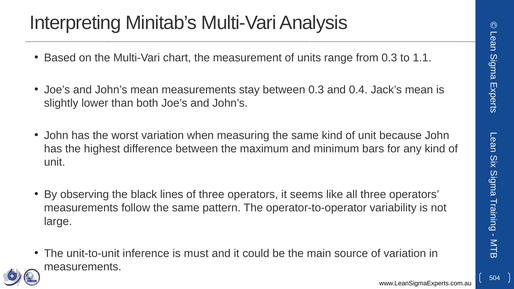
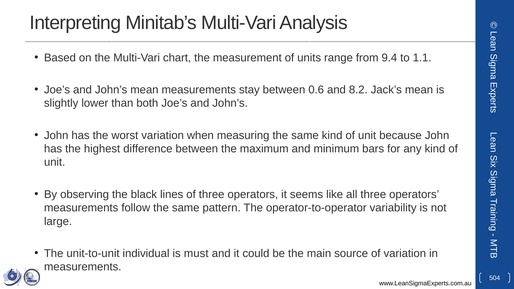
from 0.3: 0.3 -> 9.4 (389, 58)
between 0.3: 0.3 -> 0.6 (316, 90)
0.4: 0.4 -> 8.2 (358, 90)
inference: inference -> individual (146, 254)
